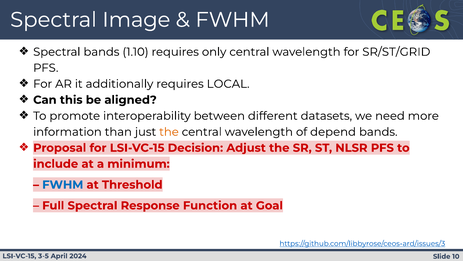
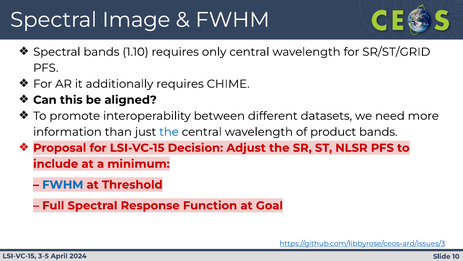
LOCAL: LOCAL -> CHIME (228, 84)
the colour: orange -> blue (169, 132)
depend: depend -> product (333, 132)
